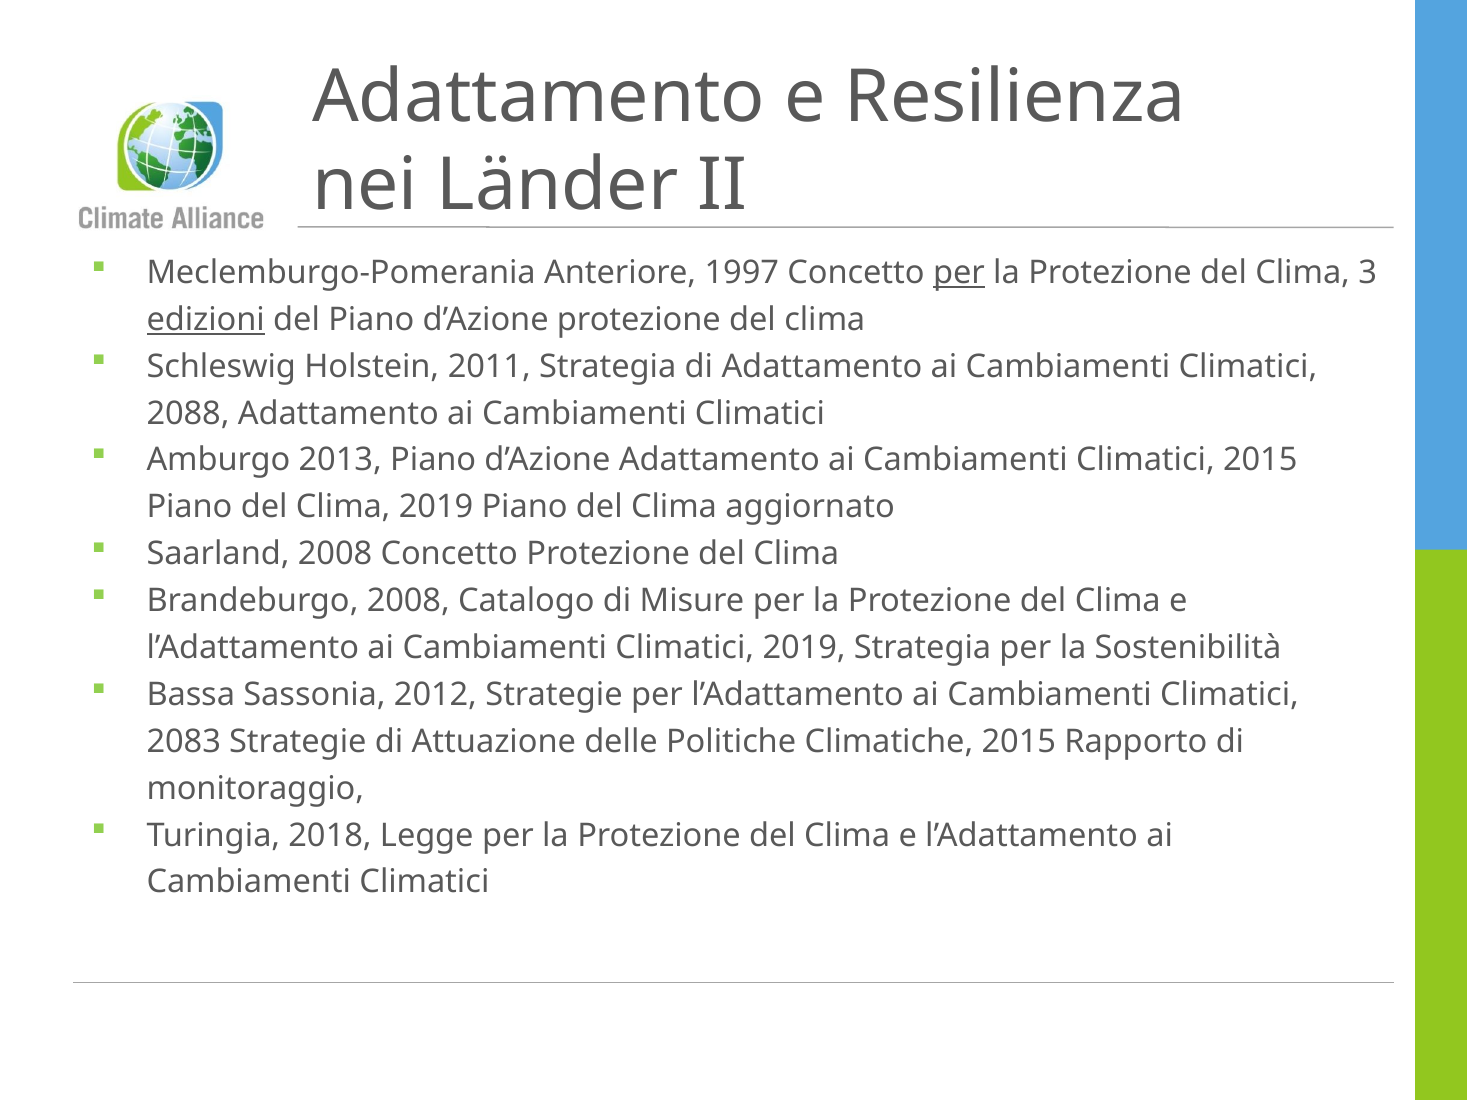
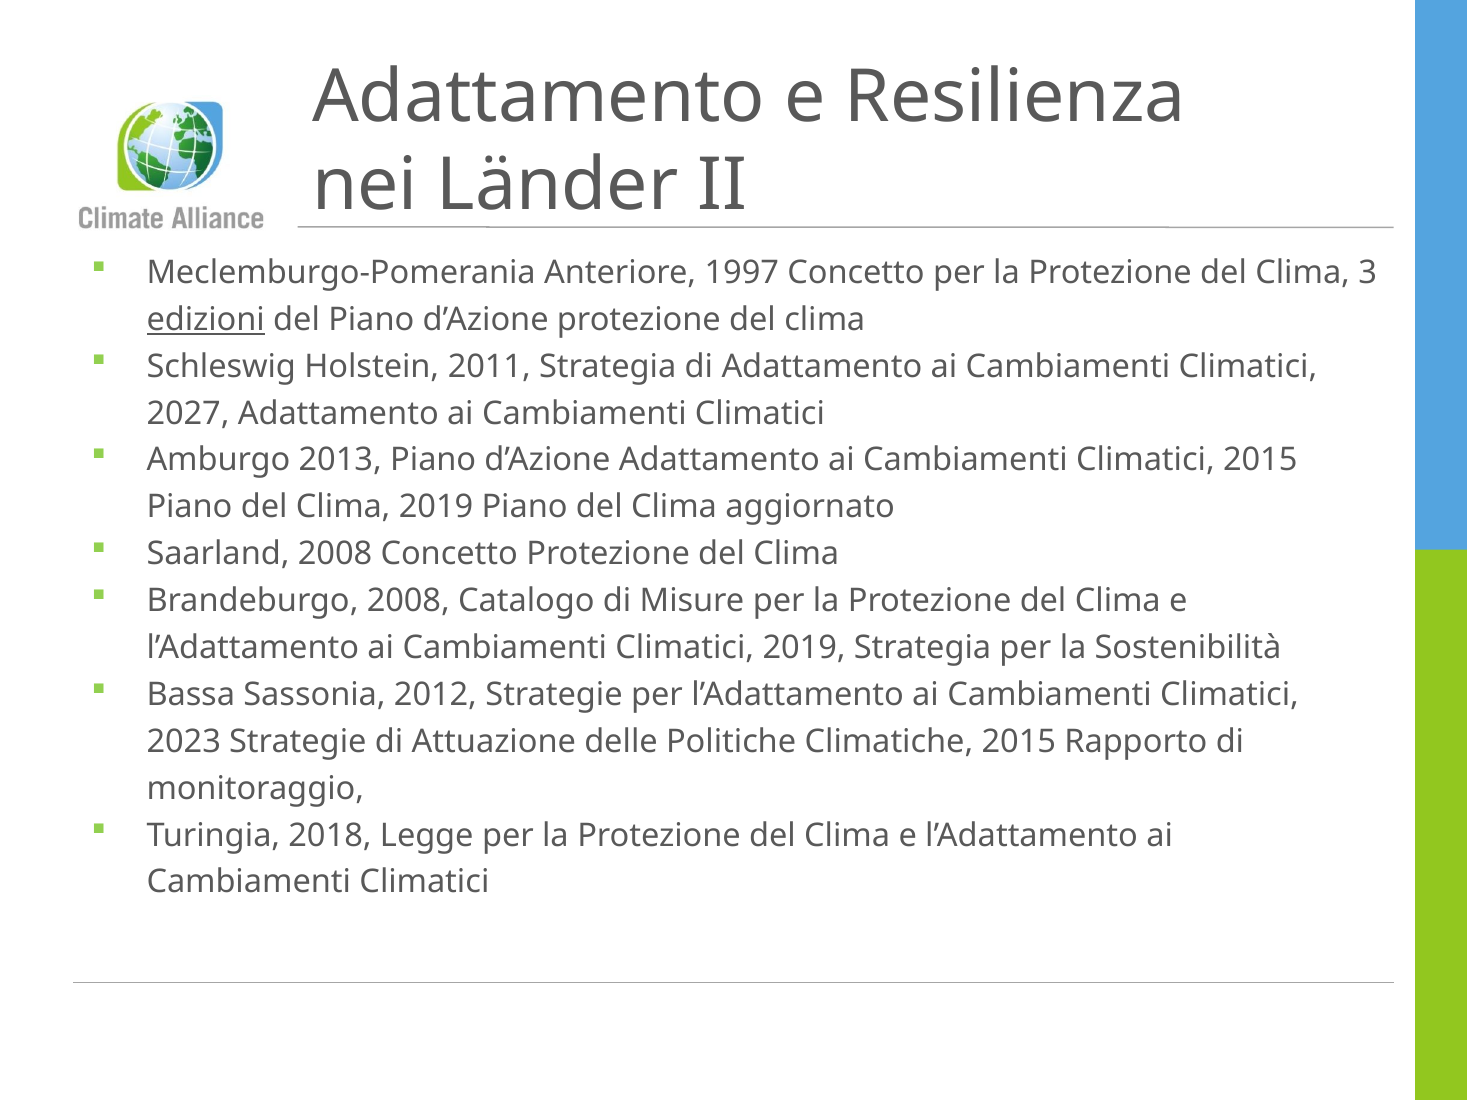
per underline: present -> none (959, 273)
2088: 2088 -> 2027 (188, 413)
2083: 2083 -> 2023 (184, 742)
